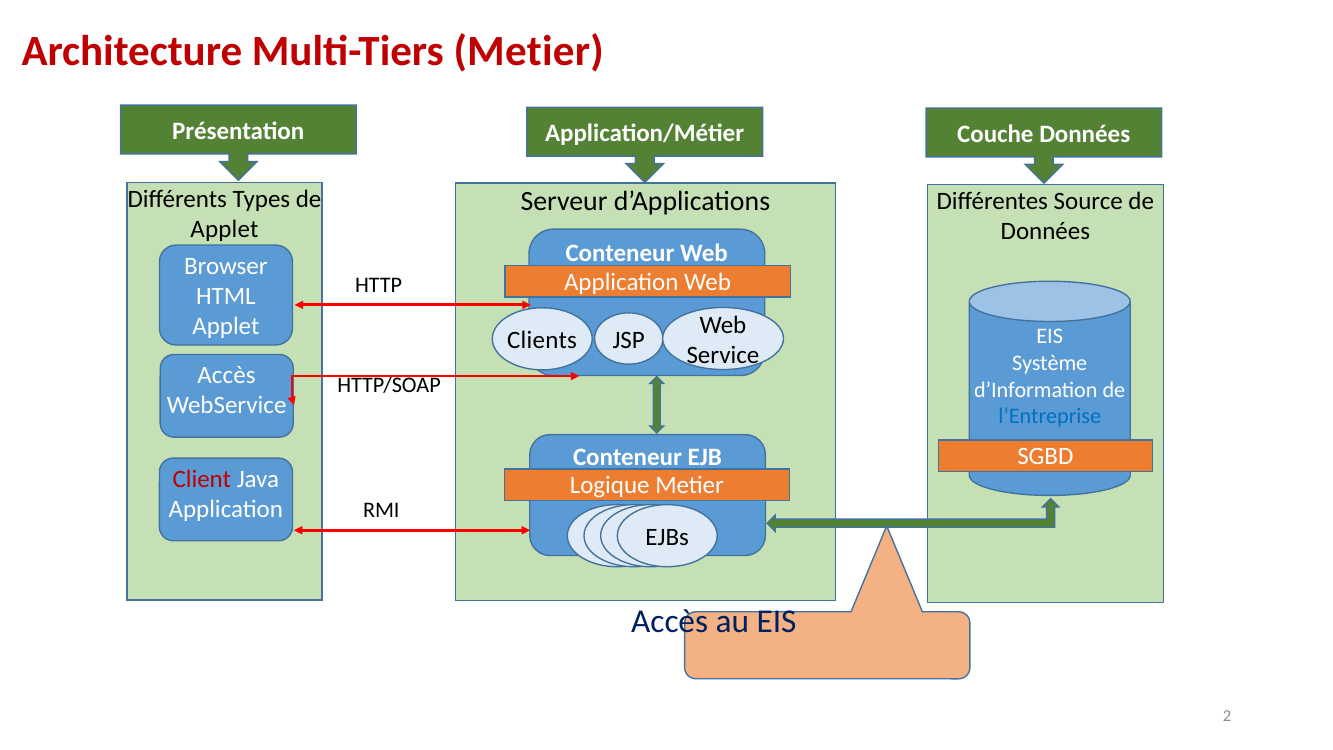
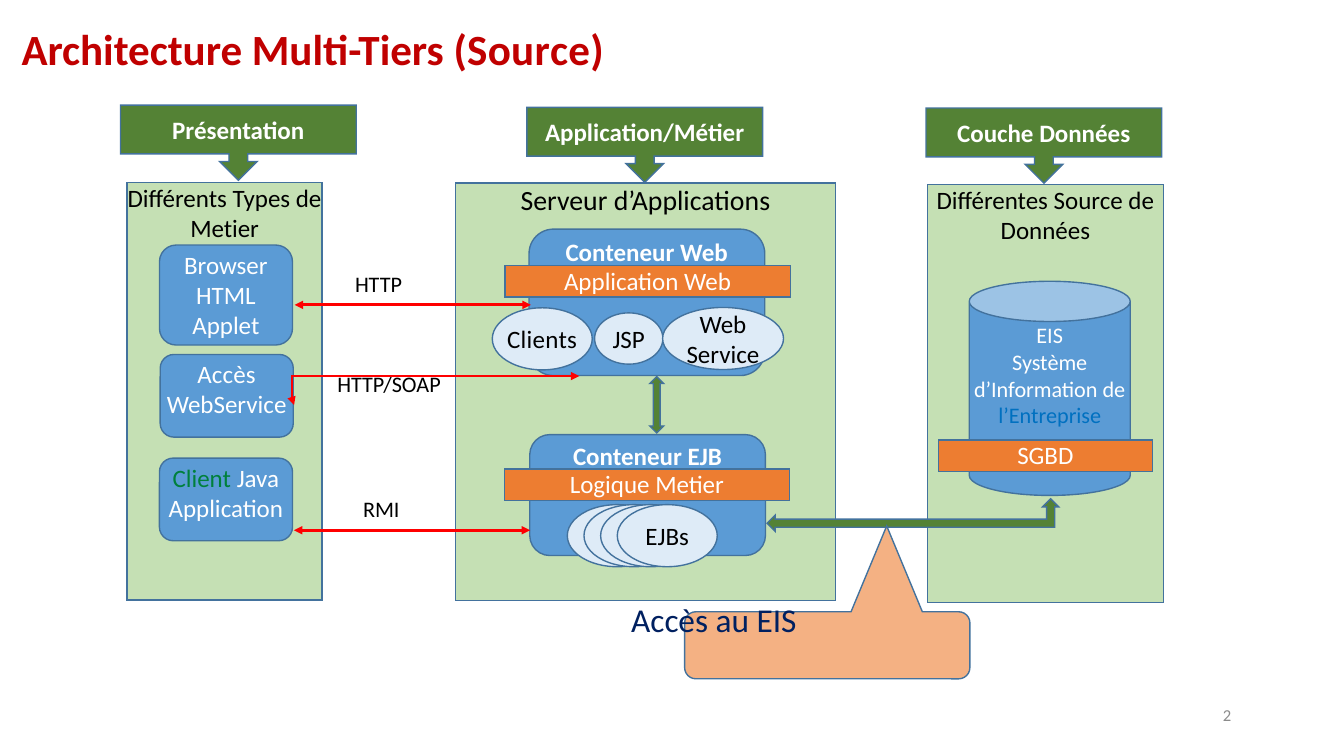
Multi-Tiers Metier: Metier -> Source (529, 51)
Applet: Applet -> Metier (225, 229)
Client colour: red -> green (202, 479)
